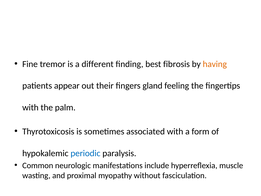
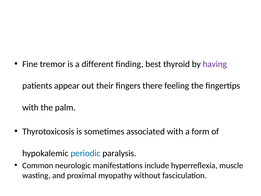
fibrosis: fibrosis -> thyroid (176, 64)
having colour: orange -> purple (215, 64)
gland: gland -> there (152, 86)
